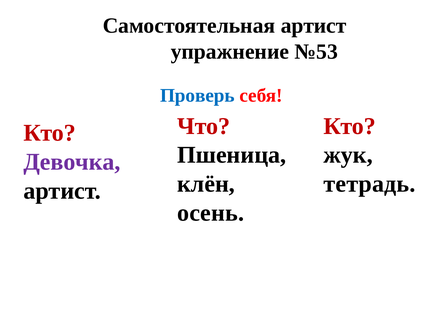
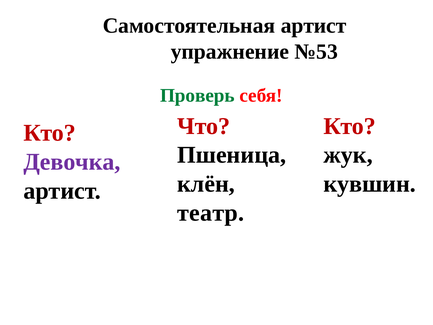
Проверь colour: blue -> green (197, 96)
тетрадь: тетрадь -> кувшин (370, 184)
осень: осень -> театр (211, 213)
